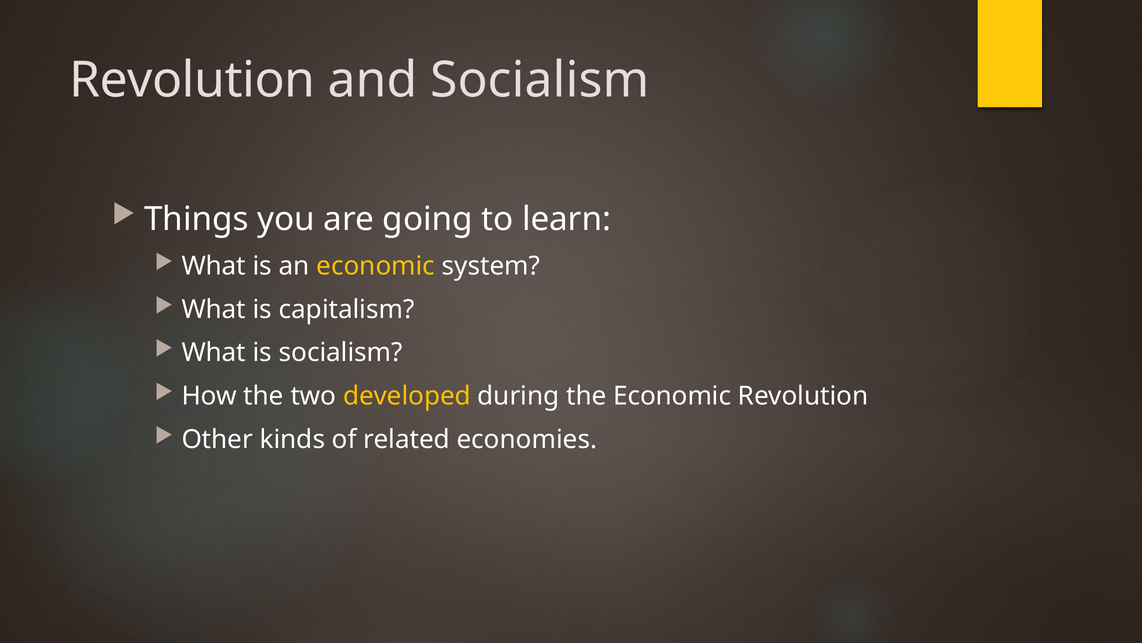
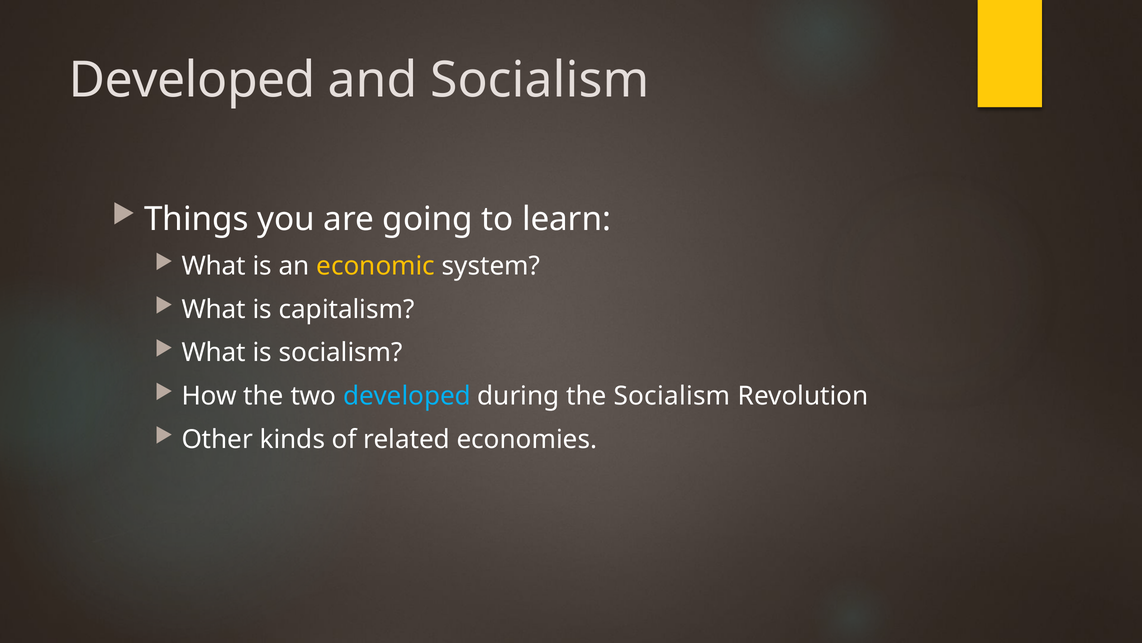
Revolution: Revolution -> Developed (192, 80)
developed colour: yellow -> light blue (407, 396)
the Economic: Economic -> Socialism (672, 396)
